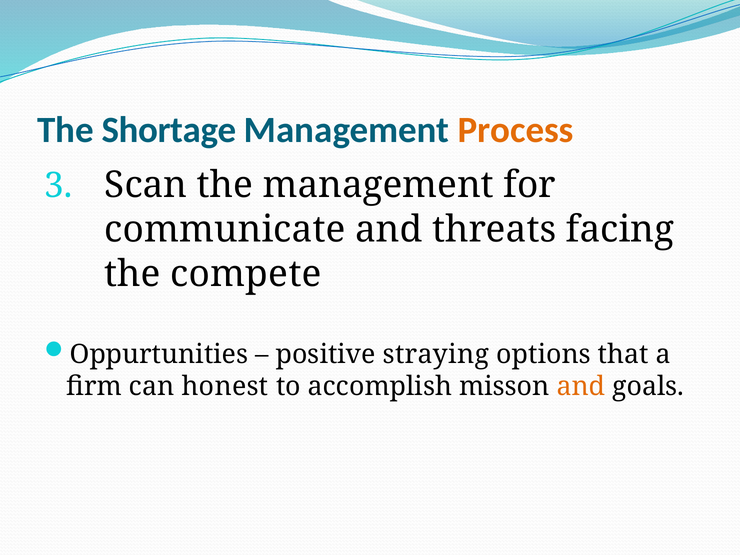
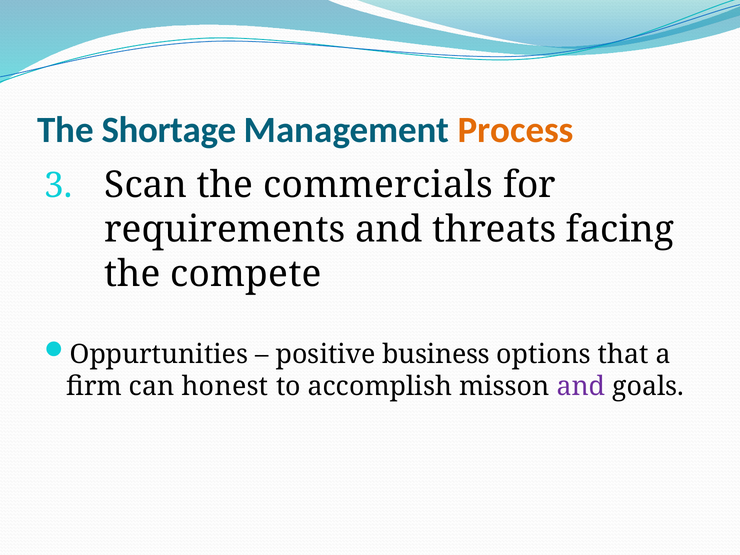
the management: management -> commercials (378, 185)
communicate: communicate -> requirements (225, 229)
straying: straying -> business (436, 354)
and colour: orange -> purple (581, 386)
